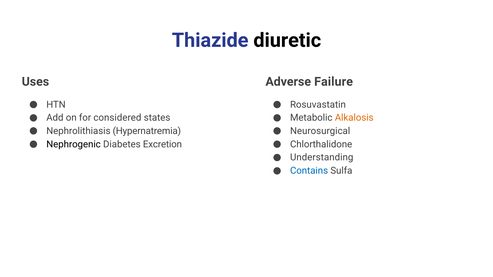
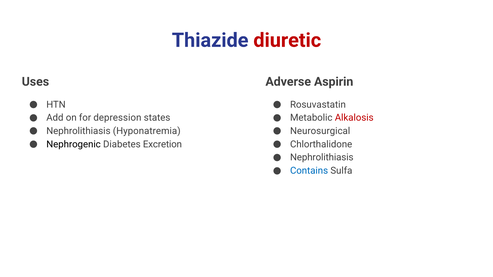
diuretic colour: black -> red (287, 40)
Failure: Failure -> Aspirin (334, 82)
considered: considered -> depression (117, 118)
Alkalosis colour: orange -> red (354, 118)
Hypernatremia: Hypernatremia -> Hyponatremia (147, 131)
Understanding: Understanding -> Nephrolithiasis (322, 158)
